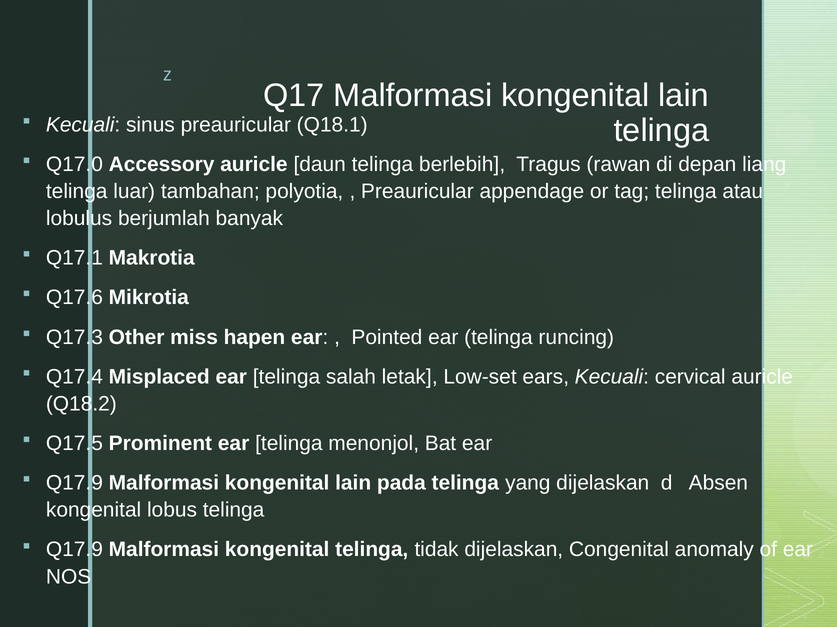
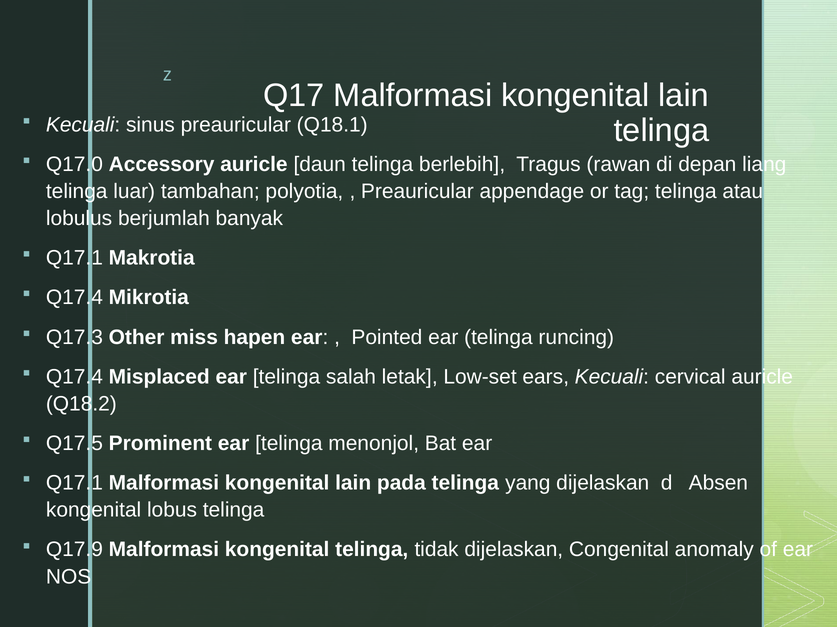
Q17.6: Q17.6 -> Q17.4 (74, 298)
Q17.9: Q17.9 -> Q17.1 (74, 484)
